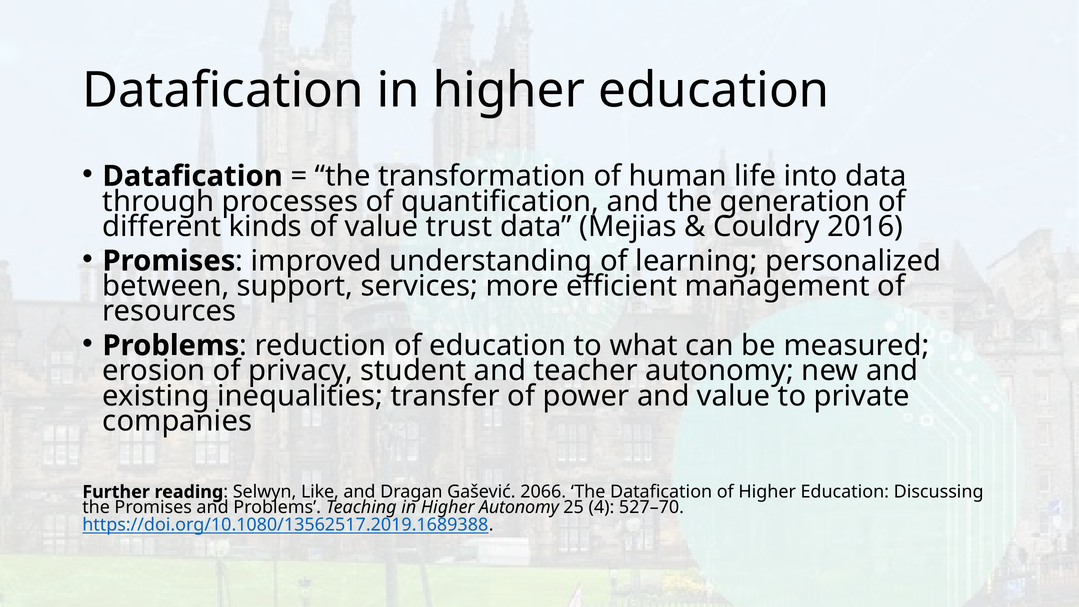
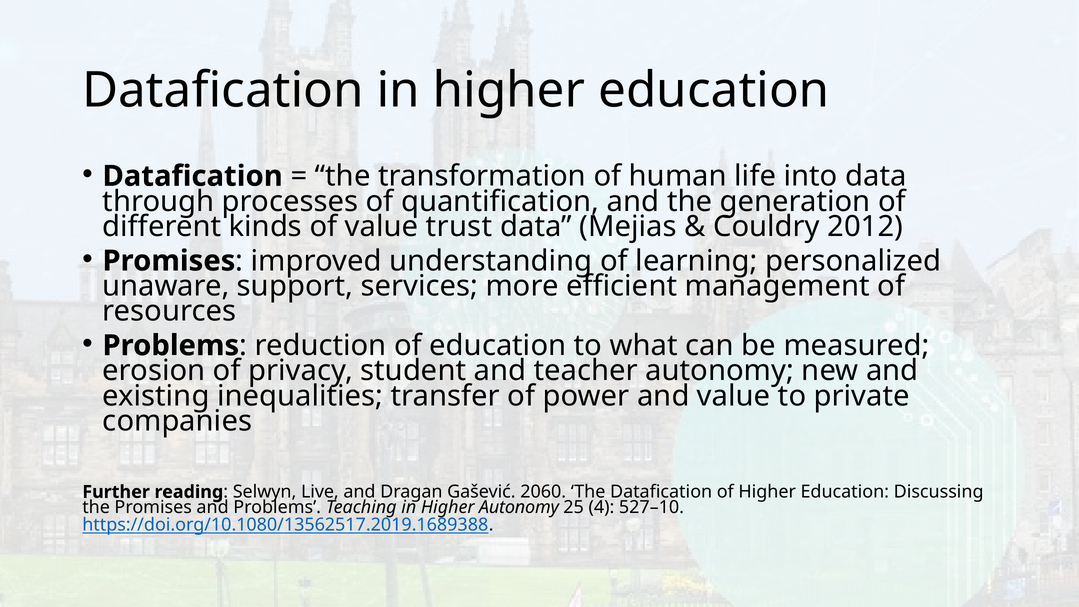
2016: 2016 -> 2012 (865, 227)
between: between -> unaware (166, 286)
Like: Like -> Live (320, 492)
2066: 2066 -> 2060 (543, 492)
527–70: 527–70 -> 527–10 (651, 507)
